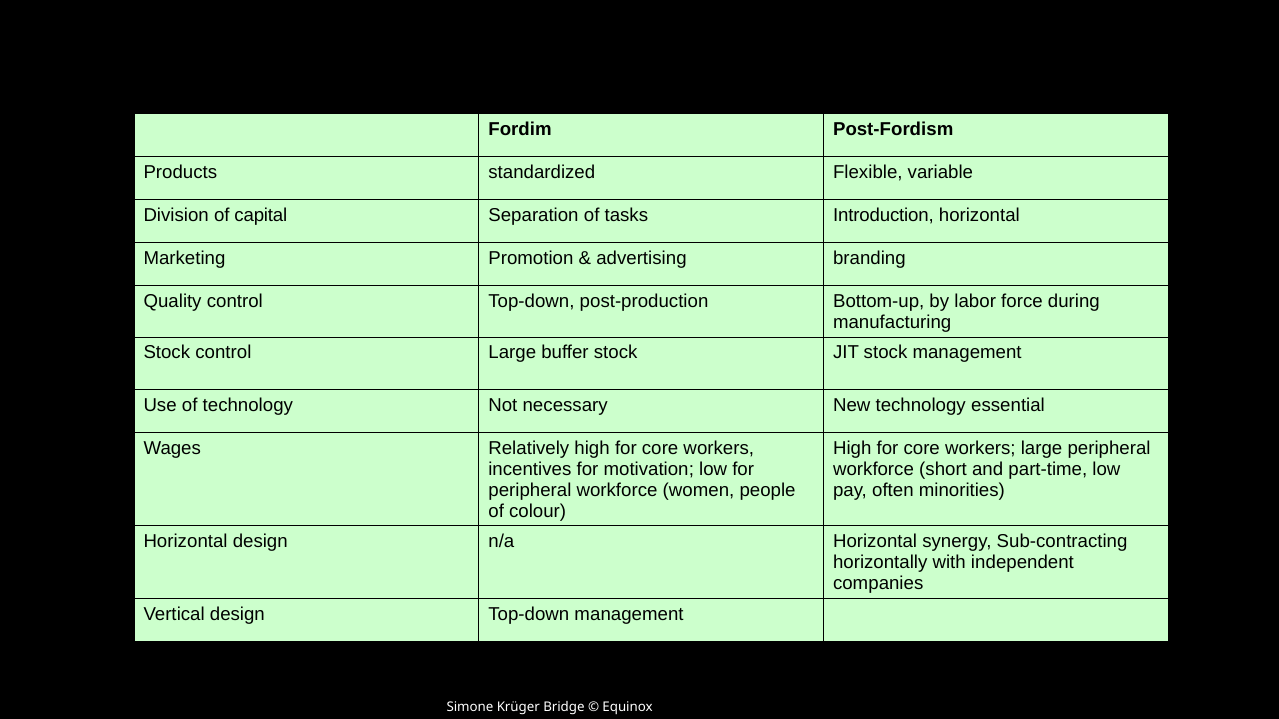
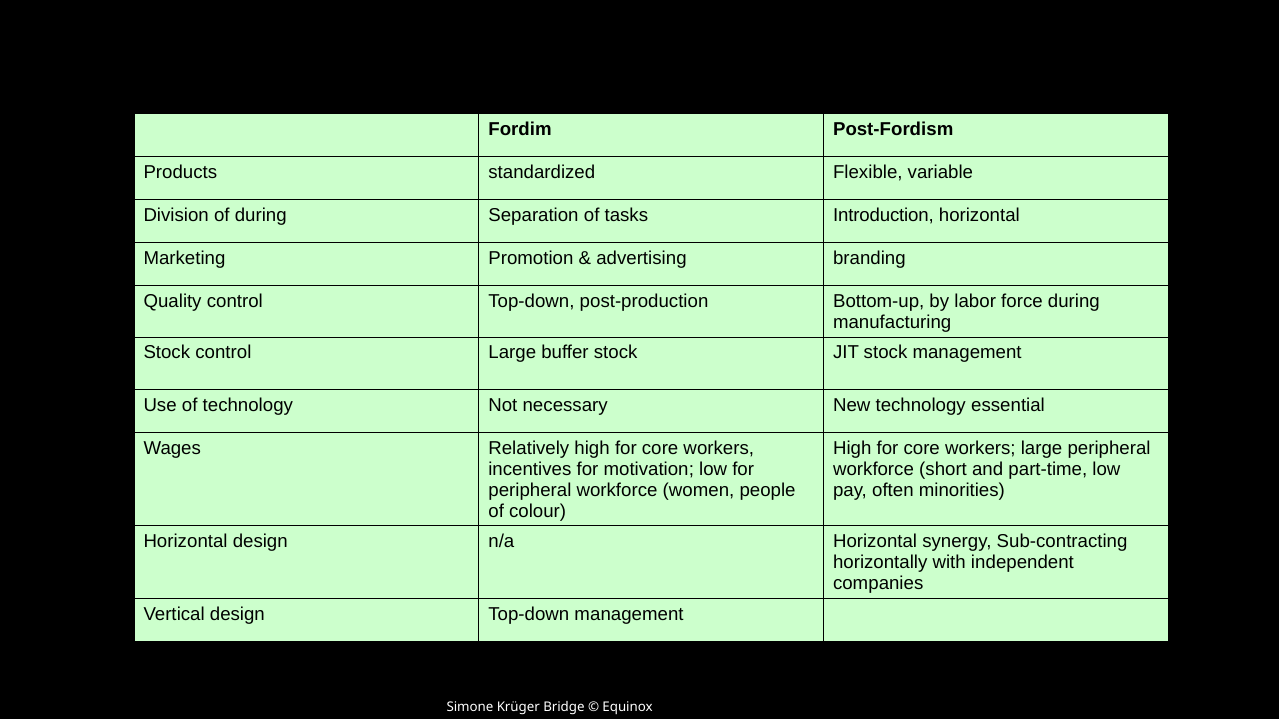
of capital: capital -> during (261, 215)
